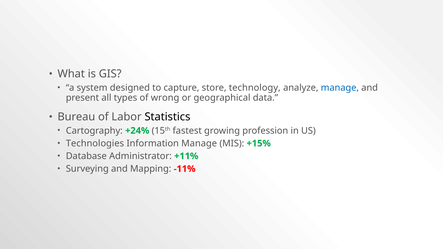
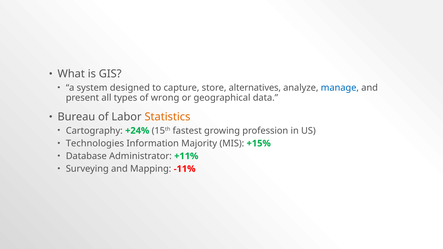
technology: technology -> alternatives (255, 88)
Statistics colour: black -> orange (167, 117)
Information Manage: Manage -> Majority (199, 144)
